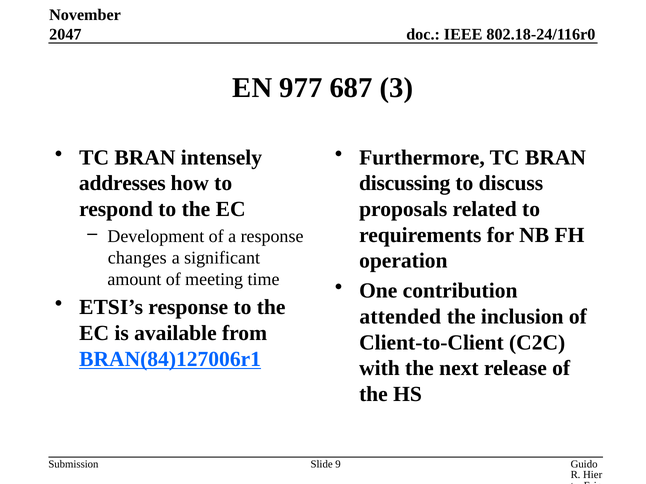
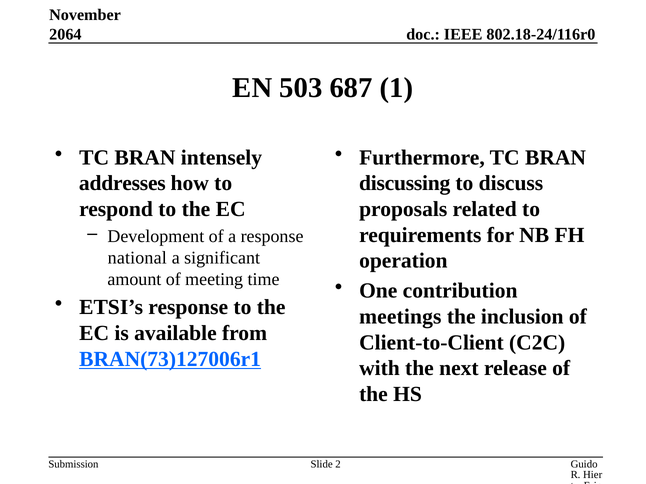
2047: 2047 -> 2064 (65, 34)
977: 977 -> 503 (301, 88)
3: 3 -> 1 (397, 88)
changes: changes -> national (137, 258)
attended: attended -> meetings (400, 317)
BRAN(84)127006r1: BRAN(84)127006r1 -> BRAN(73)127006r1 (170, 359)
9: 9 -> 2 (338, 465)
